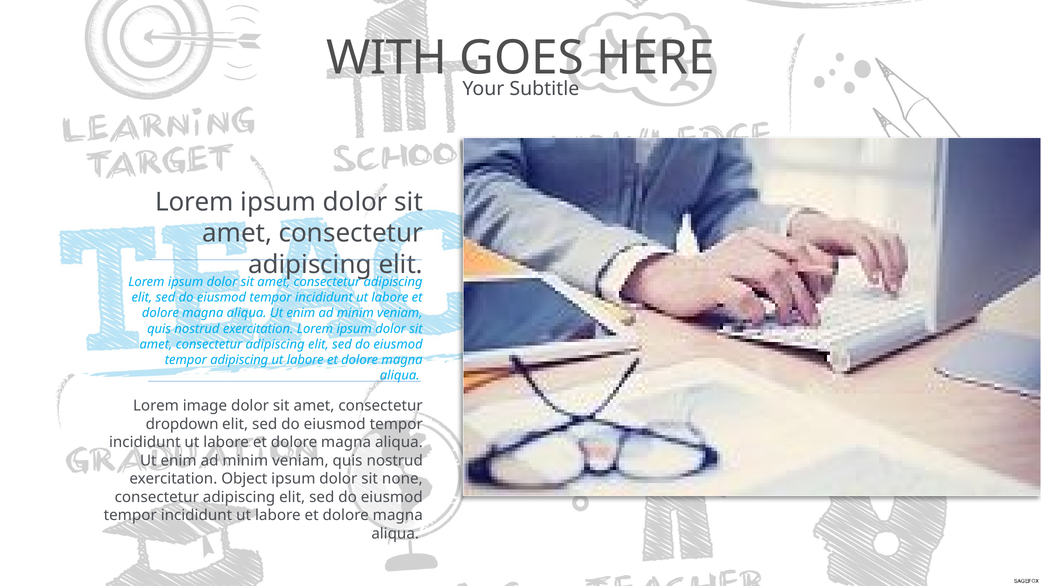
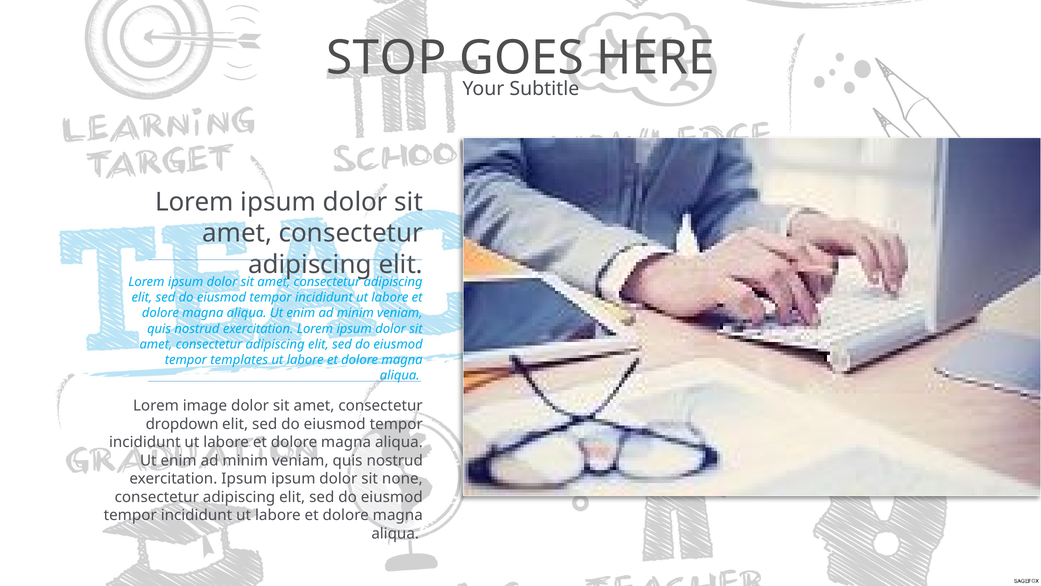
WITH: WITH -> STOP (386, 58)
tempor adipiscing: adipiscing -> templates (239, 360)
exercitation Object: Object -> Ipsum (244, 478)
